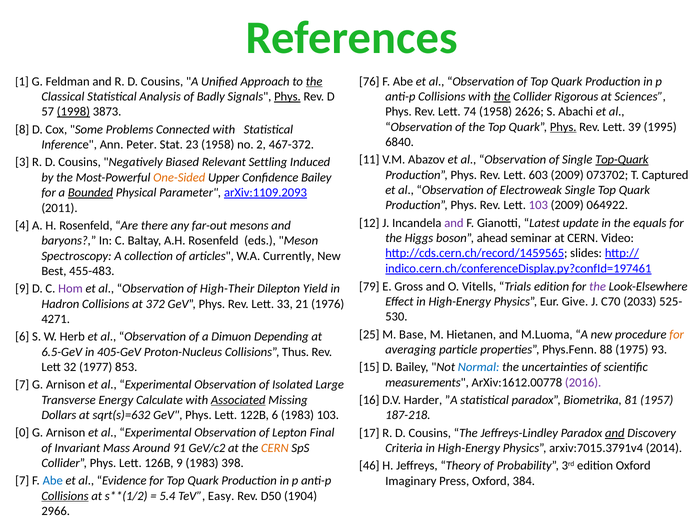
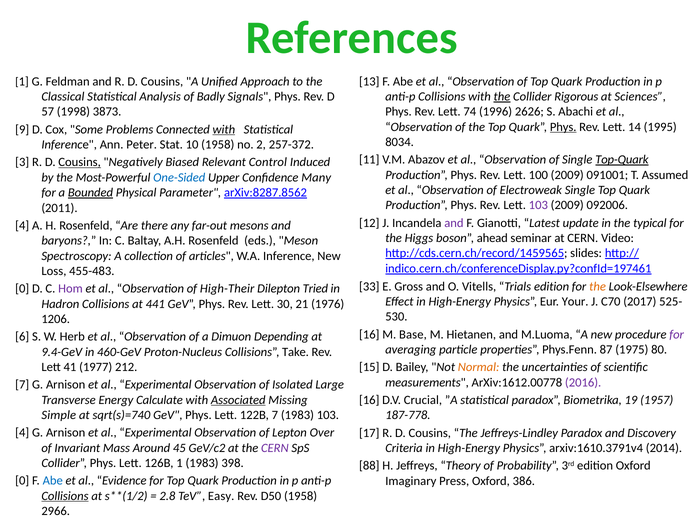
the underline: present -> none (314, 81)
76: 76 -> 13 (369, 81)
Phys underline: present -> none (287, 96)
1998 underline: present -> none (73, 112)
74 1958: 1958 -> 1996 (496, 112)
39: 39 -> 14 (634, 127)
8: 8 -> 9 (22, 129)
with underline: none -> present (224, 129)
6840: 6840 -> 8034 (400, 142)
23: 23 -> 10 (192, 144)
467-372: 467-372 -> 257-372 (291, 144)
Cousins underline: none -> present (80, 162)
Settling: Settling -> Control (268, 162)
603: 603 -> 100 (538, 175)
073702: 073702 -> 091001 (607, 175)
Captured: Captured -> Assumed (665, 175)
One-Sided colour: orange -> blue (179, 177)
Confidence Bailey: Bailey -> Many (316, 177)
arXiv:1109.2093: arXiv:1109.2093 -> arXiv:8287.8562 (265, 192)
064922: 064922 -> 092006 (607, 205)
equals: equals -> typical (650, 223)
W.A Currently: Currently -> Inference (289, 256)
Best: Best -> Loss (54, 271)
79: 79 -> 33 (369, 286)
the colour: purple -> orange (598, 286)
9: 9 -> 0 (22, 288)
Yield: Yield -> Tried (315, 288)
Give: Give -> Your (575, 301)
2033: 2033 -> 2017 (640, 301)
372: 372 -> 441 (155, 304)
33: 33 -> 30 (285, 304)
4271: 4271 -> 1206 (56, 319)
25: 25 -> 16 (369, 334)
for colour: orange -> purple (677, 334)
88: 88 -> 87 (606, 349)
93: 93 -> 80 (659, 349)
6.5-GeV: 6.5-GeV -> 9.4-GeV (62, 352)
405-GeV: 405-GeV -> 460-GeV (119, 352)
Thus: Thus -> Take (295, 352)
32: 32 -> 41 (70, 367)
853: 853 -> 212 (126, 367)
Normal colour: blue -> orange (479, 367)
Harder: Harder -> Crucial (423, 400)
81: 81 -> 19 (631, 400)
Dollars: Dollars -> Simple (59, 415)
sqrt(s)=632: sqrt(s)=632 -> sqrt(s)=740 (121, 415)
122B 6: 6 -> 7 (275, 415)
187-218: 187-218 -> 187-778 (408, 415)
0: 0 -> 4 (22, 432)
Final: Final -> Over (322, 432)
and underline: present -> none (615, 433)
91: 91 -> 45 (179, 447)
CERN colour: orange -> purple (275, 447)
arxiv:7015.3791v4: arxiv:7015.3791v4 -> arxiv:1610.3791v4 (596, 448)
126B 9: 9 -> 1 (180, 463)
46: 46 -> 88 (369, 465)
7: 7 -> 0 (22, 480)
384: 384 -> 386 (524, 481)
5.4: 5.4 -> 2.8 (167, 495)
D50 1904: 1904 -> 1958 (301, 495)
